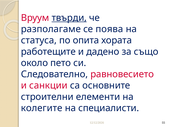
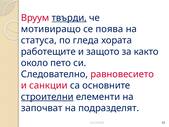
разполагаме: разполагаме -> мотивиращо (51, 29)
опита: опита -> гледа (86, 40)
дадено: дадено -> защото (103, 52)
също: също -> както (146, 52)
строителни underline: none -> present (47, 97)
колегите: колегите -> започват (42, 108)
специалисти: специалисти -> подразделят (109, 108)
